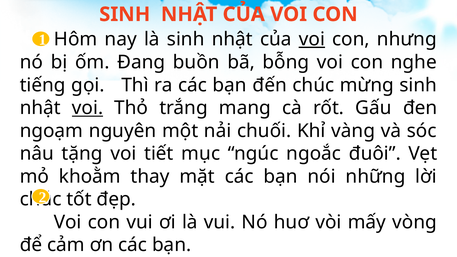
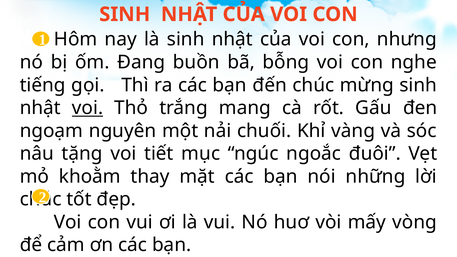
voi underline: present -> none (312, 39)
